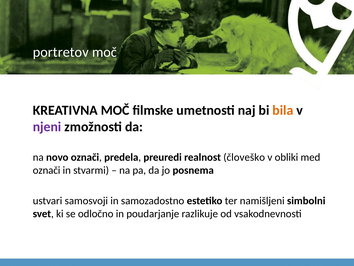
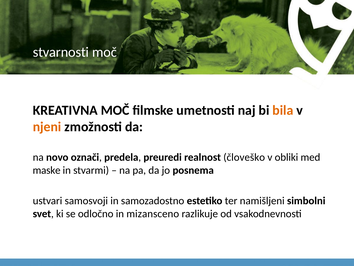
portretov: portretov -> stvarnosti (61, 52)
njeni colour: purple -> orange (47, 127)
označi: označi -> maske (47, 170)
poudarjanje: poudarjanje -> mizansceno (153, 213)
